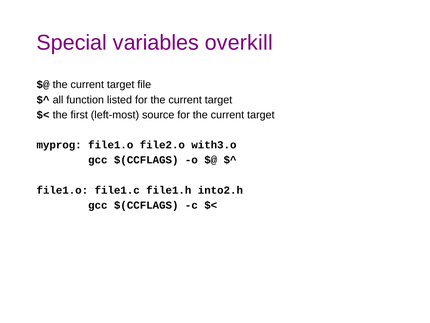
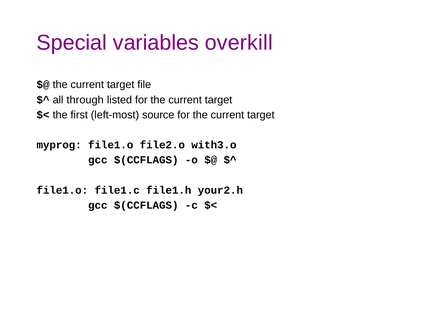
function: function -> through (85, 100)
into2.h: into2.h -> your2.h (220, 190)
